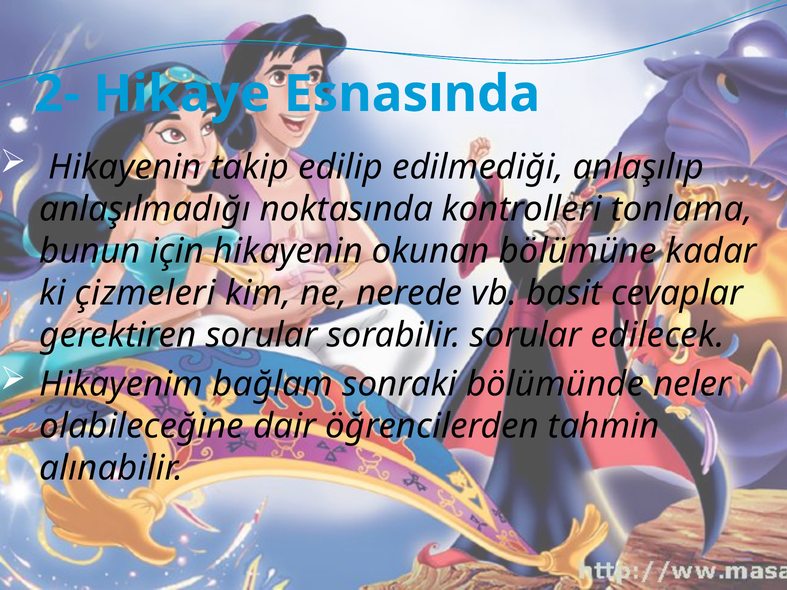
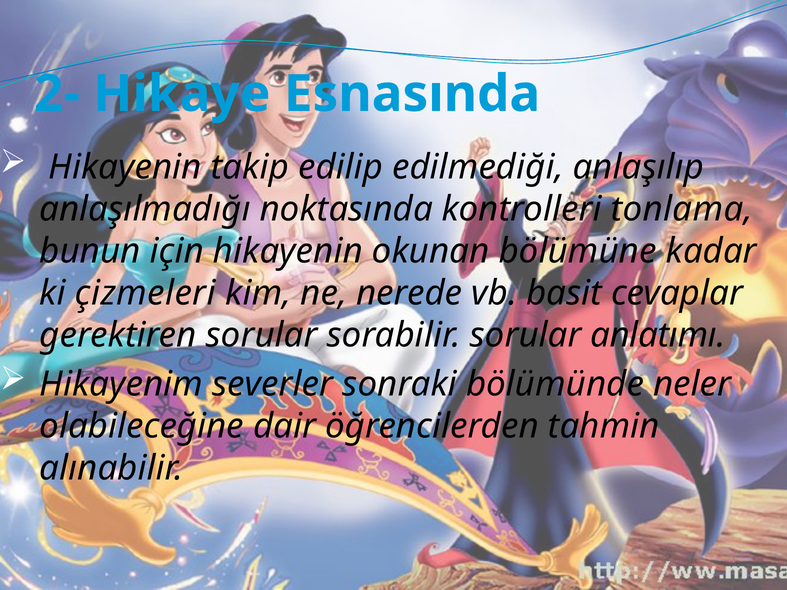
edilecek: edilecek -> anlatımı (658, 336)
bağlam: bağlam -> severler (273, 385)
